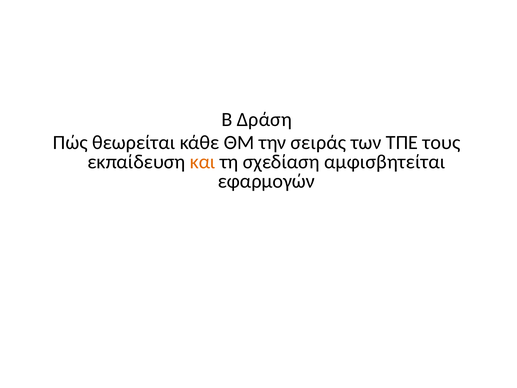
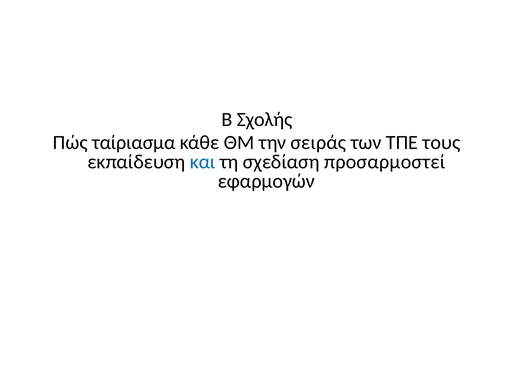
Δράση: Δράση -> Σχολής (265, 120)
θεωρείται: θεωρείται -> ταίριασμα (134, 143)
και colour: orange -> blue (203, 162)
αμφισβητείται: αμφισβητείται -> προσαρμοστεί (385, 162)
